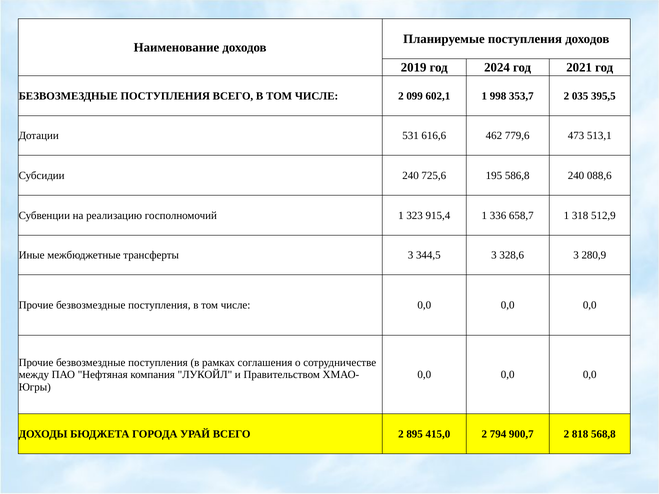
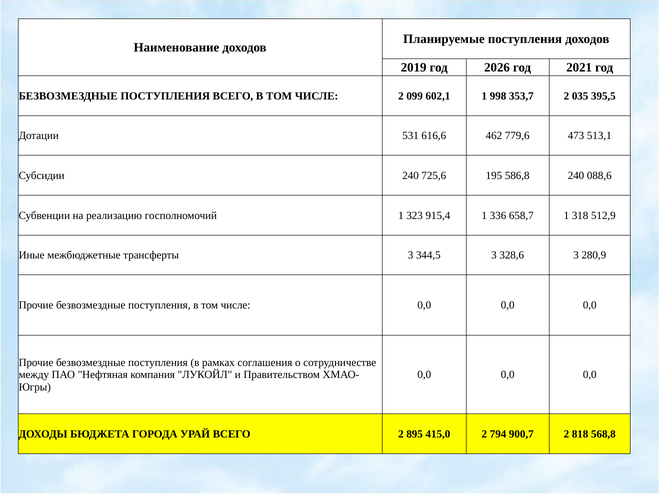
2024: 2024 -> 2026 (497, 68)
